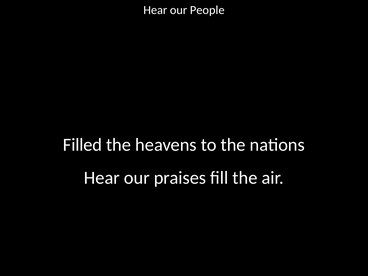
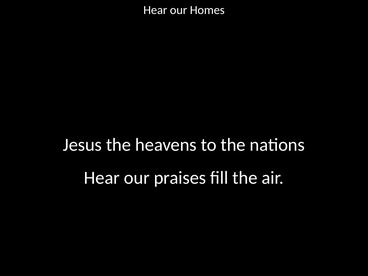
People: People -> Homes (207, 10)
Filled: Filled -> Jesus (82, 145)
